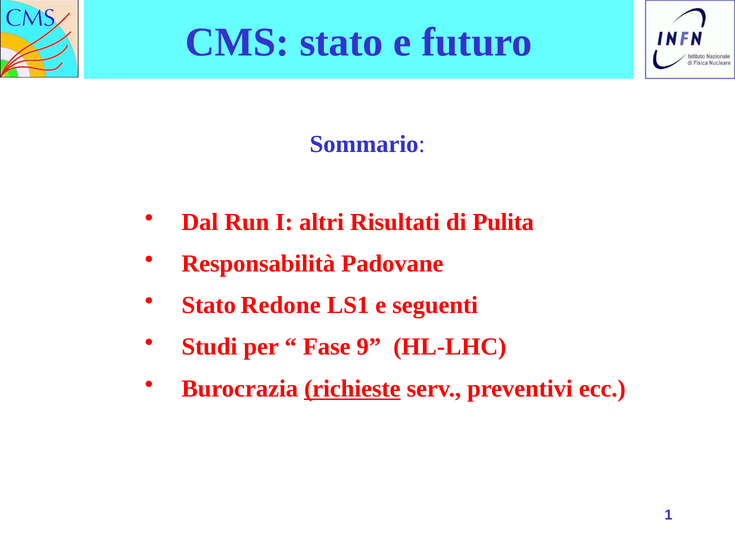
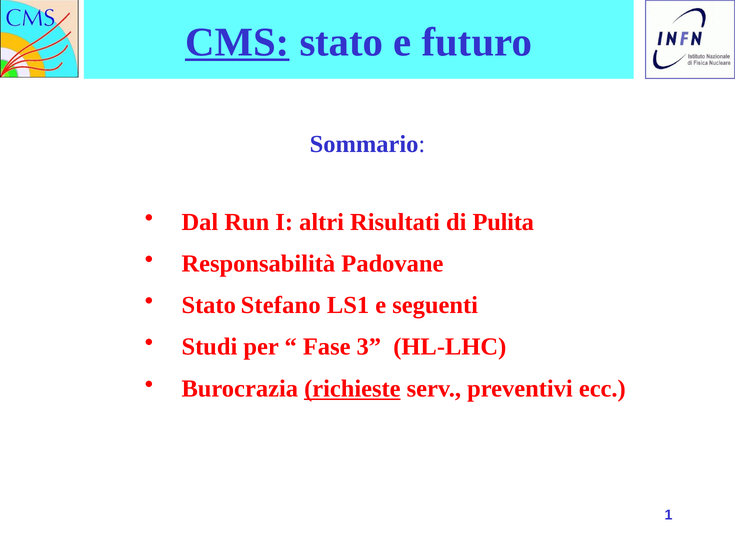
CMS underline: none -> present (237, 42)
Redone: Redone -> Stefano (281, 305)
9: 9 -> 3 (369, 347)
